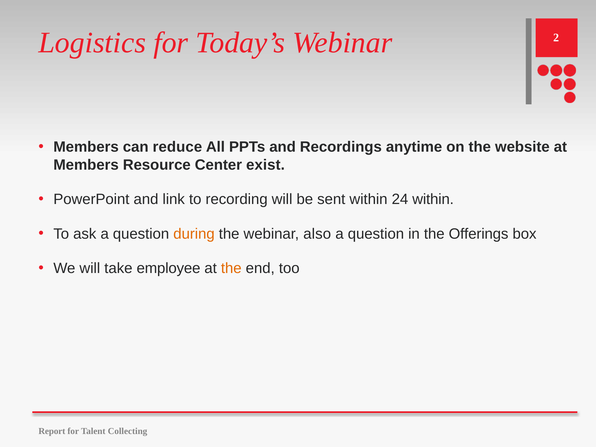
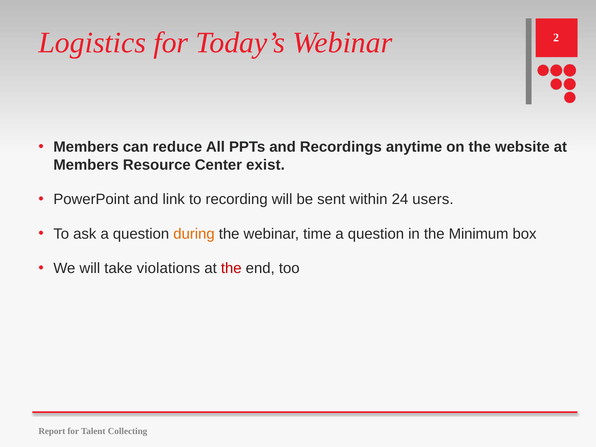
24 within: within -> users (433, 199)
also: also -> time (317, 234)
Offerings: Offerings -> Minimum (479, 234)
employee: employee -> violations (168, 268)
the colour: orange -> red (231, 268)
